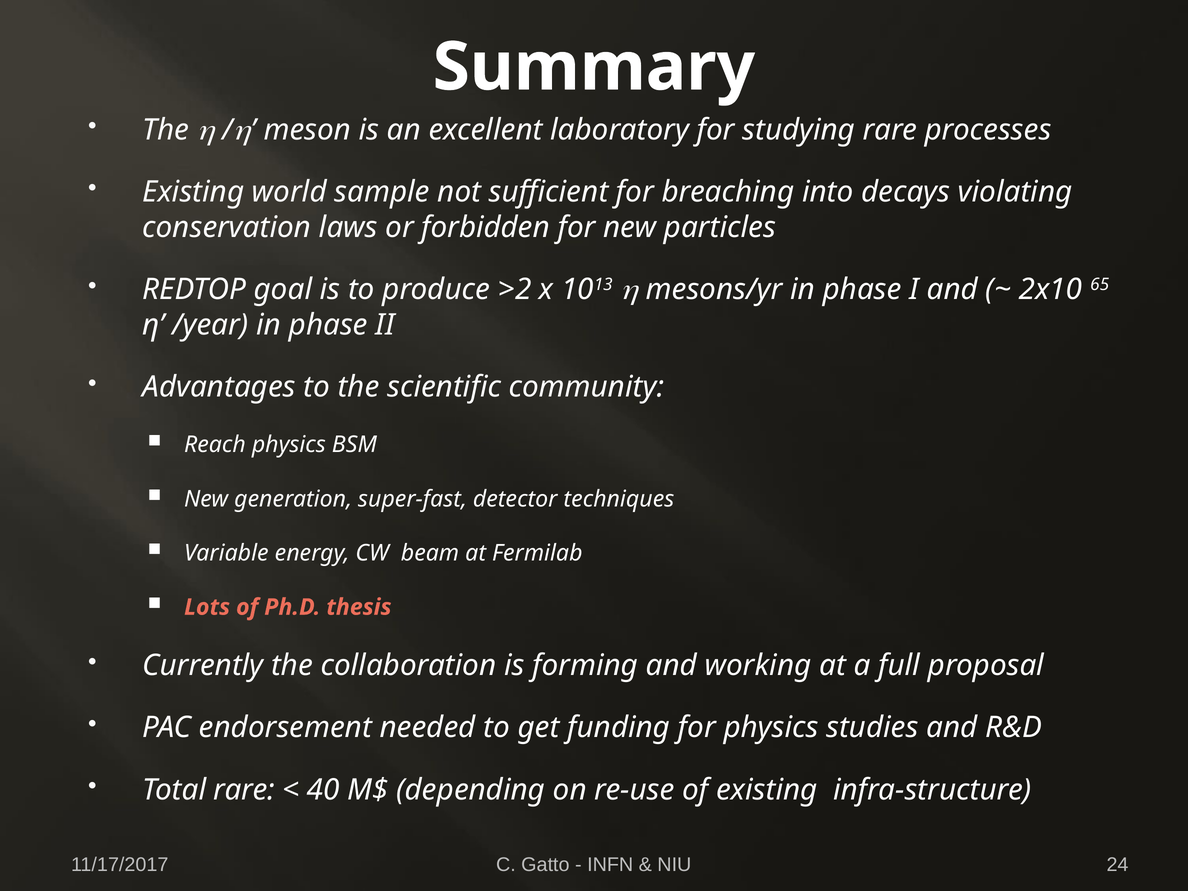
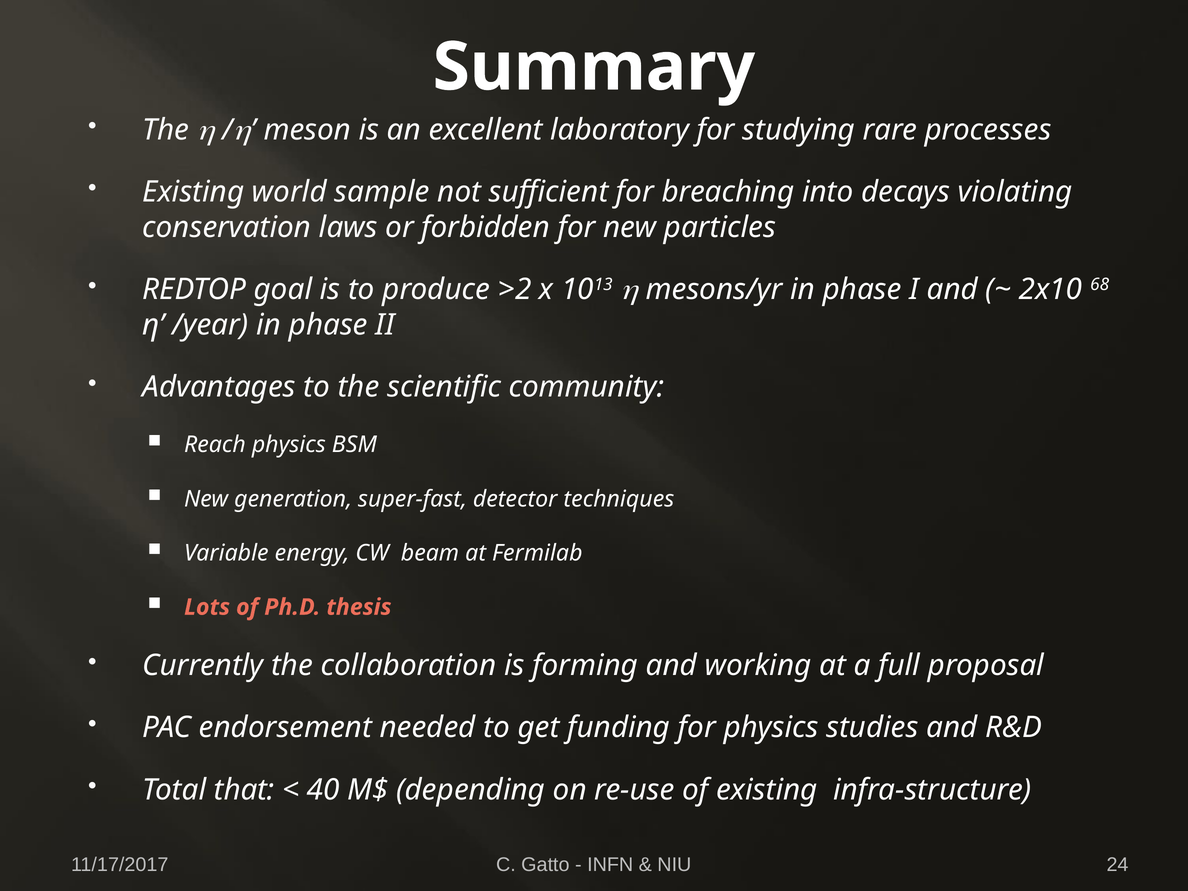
65: 65 -> 68 (1100, 285)
Total rare: rare -> that (244, 790)
